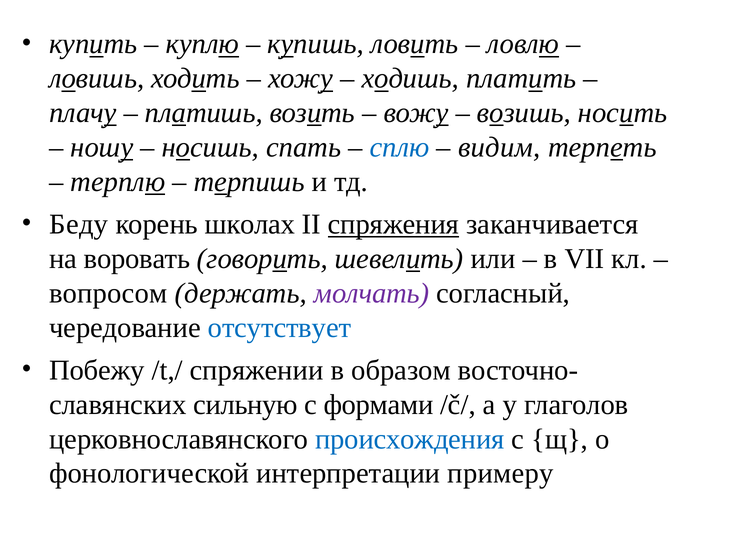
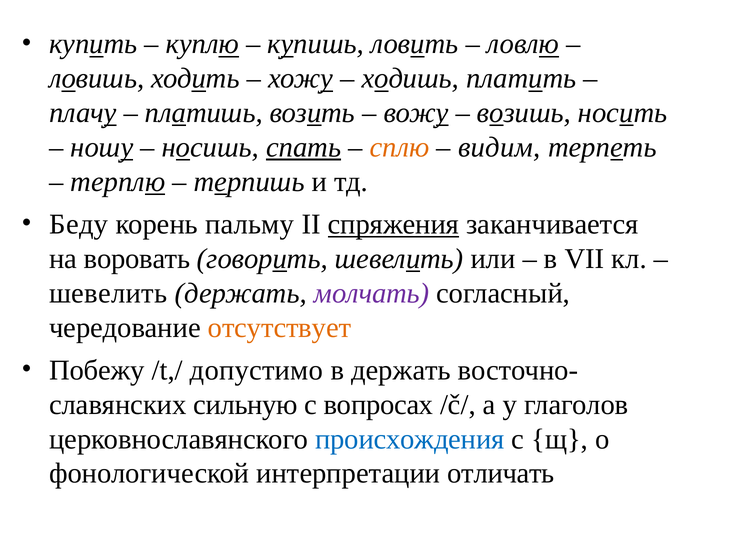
спать underline: none -> present (304, 147)
сплю colour: blue -> orange (400, 147)
школах: школах -> пальму (250, 224)
вопросом: вопросом -> шевелить (108, 293)
отсутствует colour: blue -> orange (279, 327)
спряжении: спряжении -> допустимо (256, 370)
в образом: образом -> держать (401, 370)
формами: формами -> вопросах (379, 404)
примеру: примеру -> отличать (501, 473)
